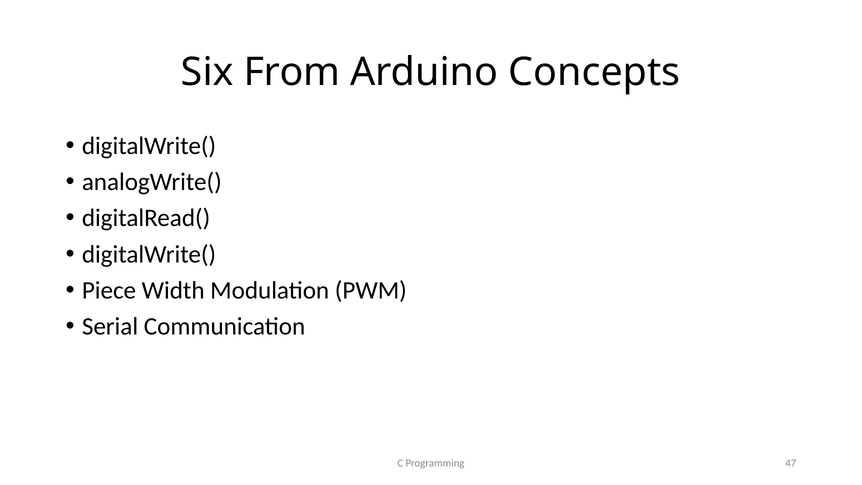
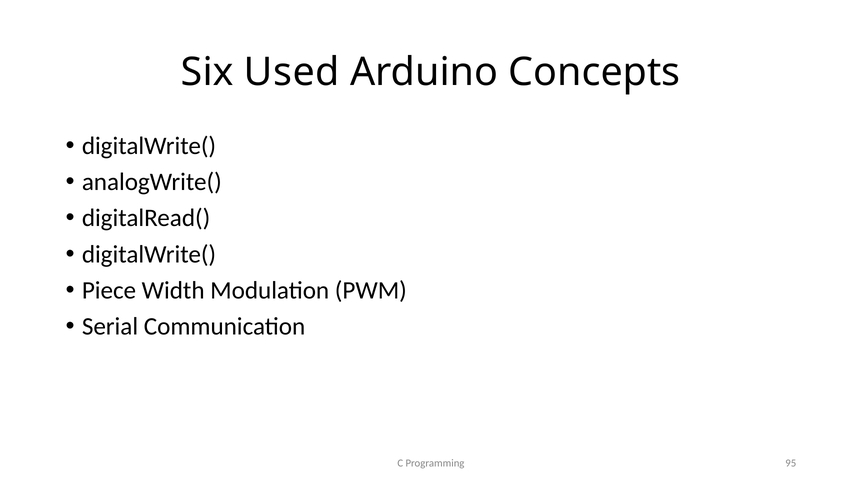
From: From -> Used (292, 72)
47: 47 -> 95 (791, 463)
